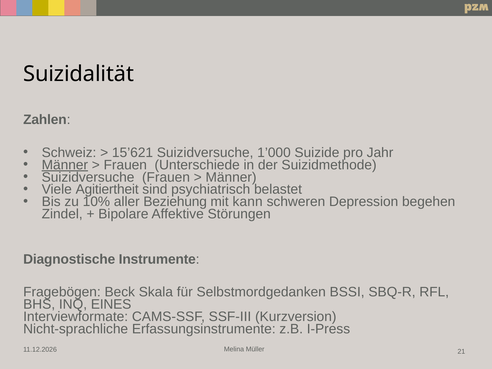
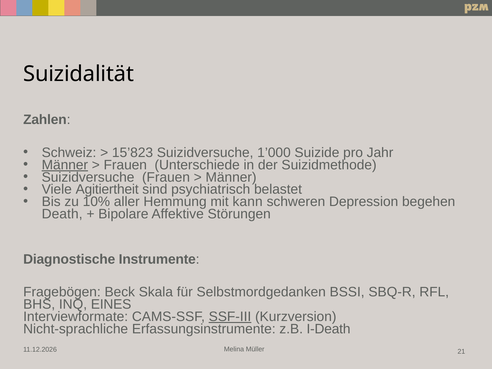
15’621: 15’621 -> 15’823 (133, 153)
Beziehung: Beziehung -> Hemmung (175, 202)
Zindel: Zindel -> Death (62, 214)
SSF-III underline: none -> present (230, 317)
I-Press: I-Press -> I-Death (329, 329)
